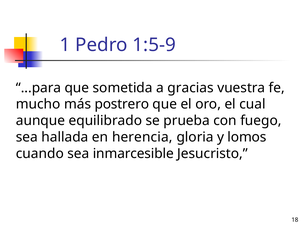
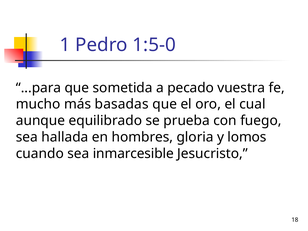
1:5-9: 1:5-9 -> 1:5-0 (154, 45)
gracias: gracias -> pecado (191, 88)
postrero: postrero -> basadas (122, 104)
herencia: herencia -> hombres (142, 137)
